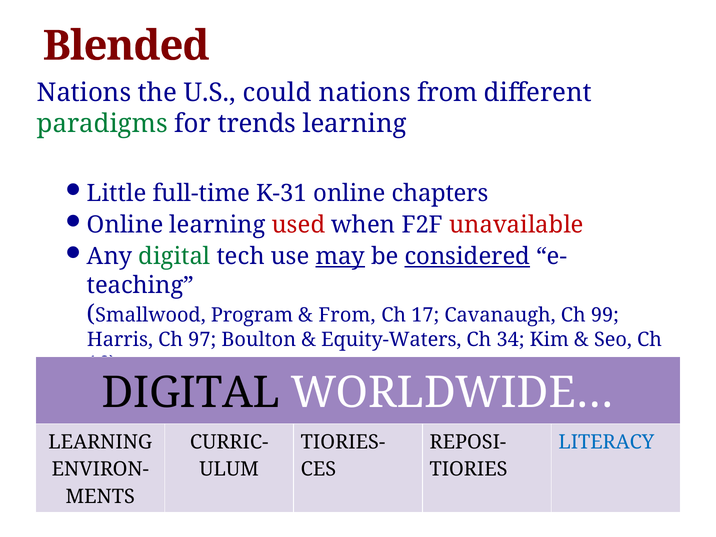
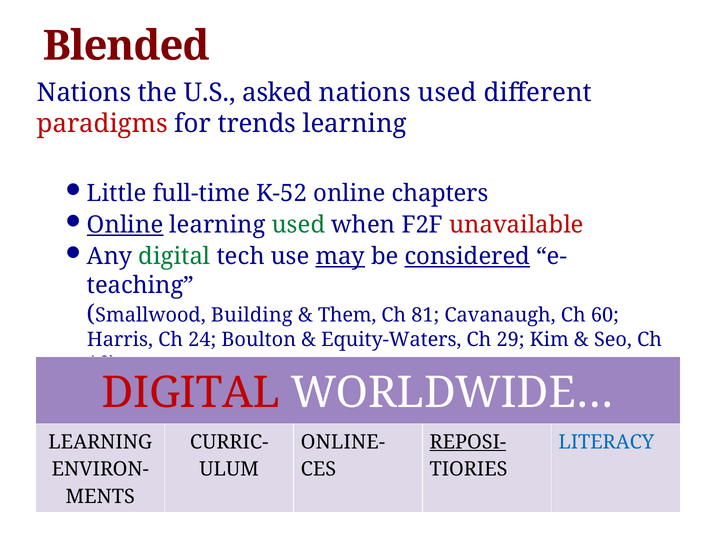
could: could -> asked (277, 92)
nations from: from -> used (447, 92)
paradigms colour: green -> red (102, 124)
K-31: K-31 -> K-52 (282, 193)
Online underline: none -> present (125, 225)
used colour: red -> green (298, 225)
Program: Program -> Building (252, 315)
From: From -> Them (347, 315)
17: 17 -> 81 (425, 315)
99: 99 -> 60 (605, 315)
97: 97 -> 24 (202, 340)
34: 34 -> 29 (511, 340)
DIGITAL colour: black -> red (191, 393)
TIORIES-: TIORIES- -> ONLINE- (343, 442)
REPOSI- underline: none -> present (468, 442)
